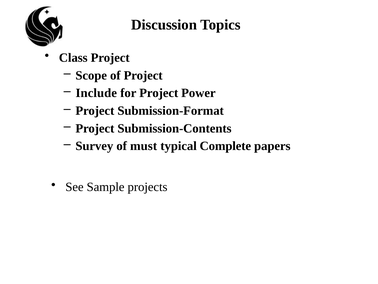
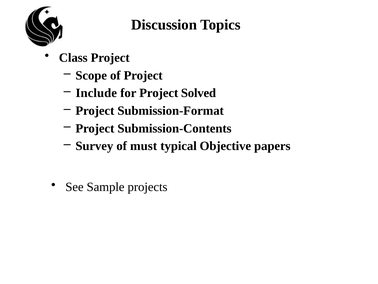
Power: Power -> Solved (199, 93)
Complete: Complete -> Objective (225, 146)
